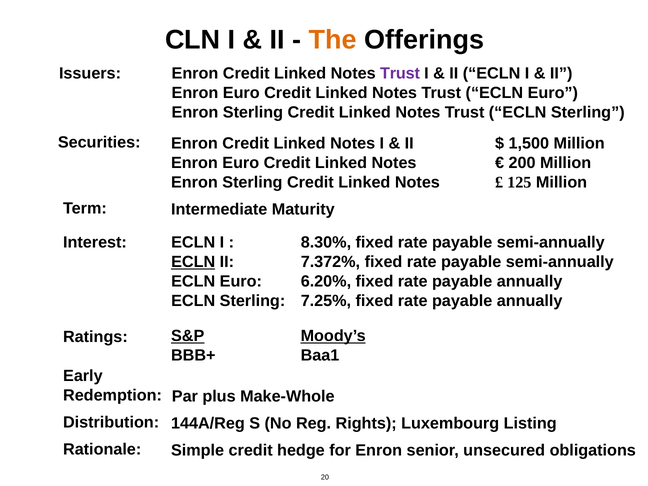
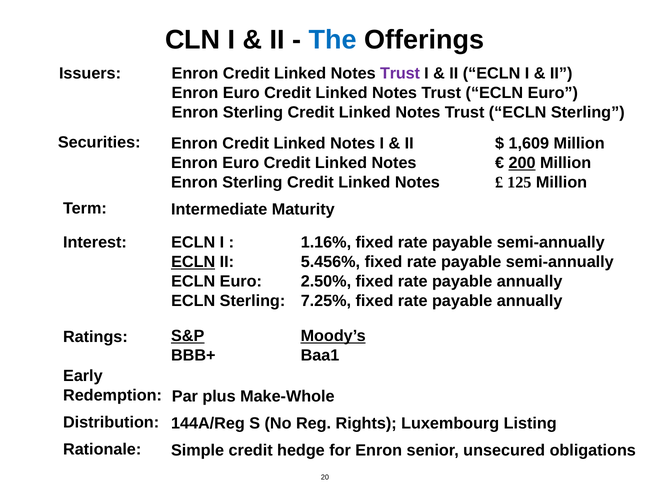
The colour: orange -> blue (333, 40)
1,500: 1,500 -> 1,609 (529, 144)
200 underline: none -> present (522, 163)
8.30%: 8.30% -> 1.16% (326, 242)
7.372%: 7.372% -> 5.456% (330, 262)
6.20%: 6.20% -> 2.50% (326, 281)
